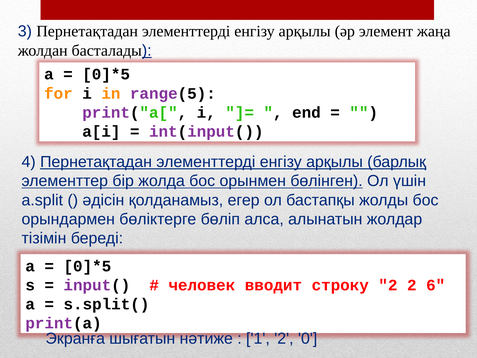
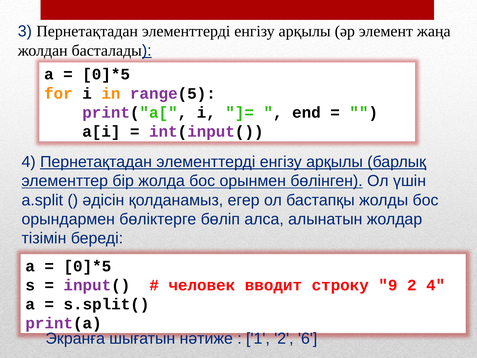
строку 2: 2 -> 9 (388, 285)
2 6: 6 -> 4 (436, 285)
0: 0 -> 6 (308, 338)
